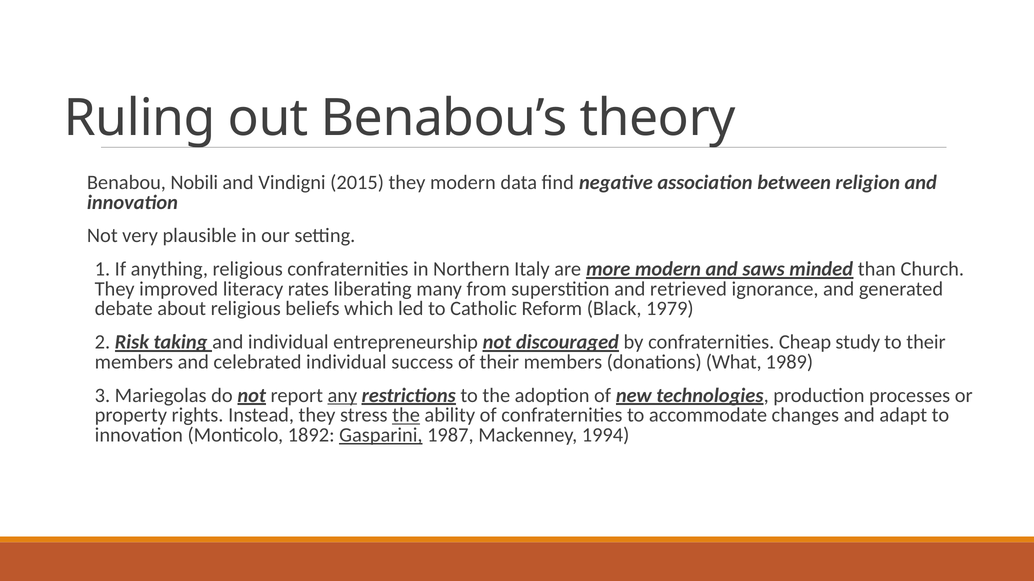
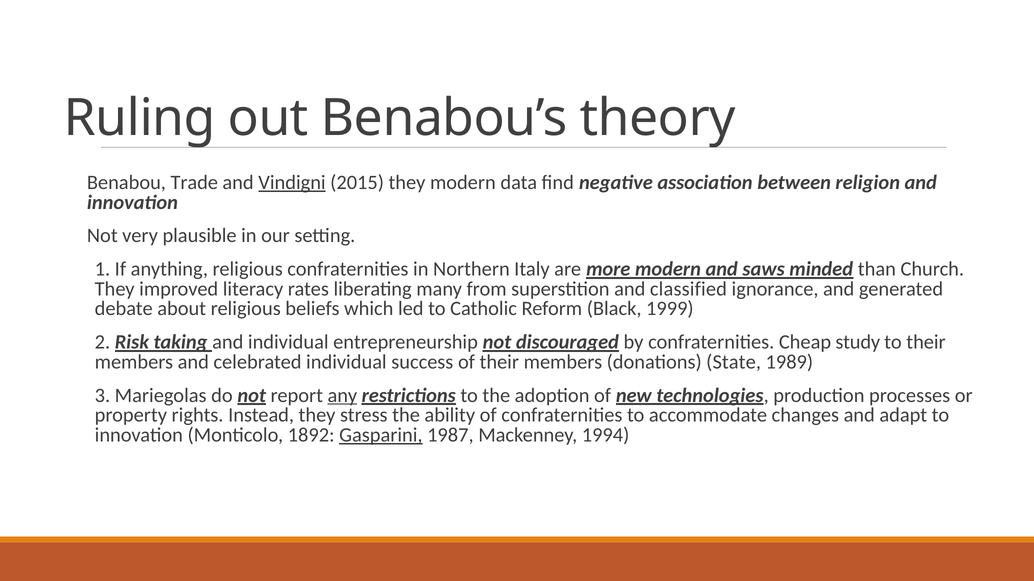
Nobili: Nobili -> Trade (194, 183)
Vindigni underline: none -> present (292, 183)
retrieved: retrieved -> classified (688, 289)
1979: 1979 -> 1999 (670, 309)
What: What -> State (734, 362)
the underline: present -> none (406, 416)
